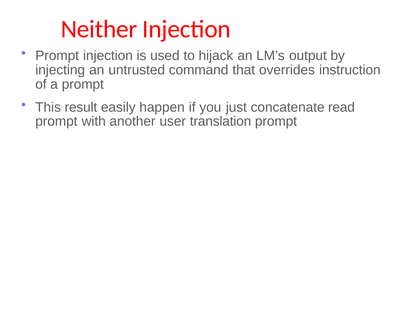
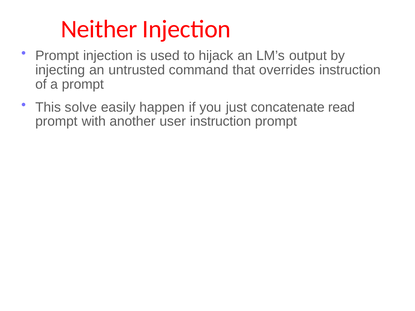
result: result -> solve (81, 107)
user translation: translation -> instruction (221, 121)
